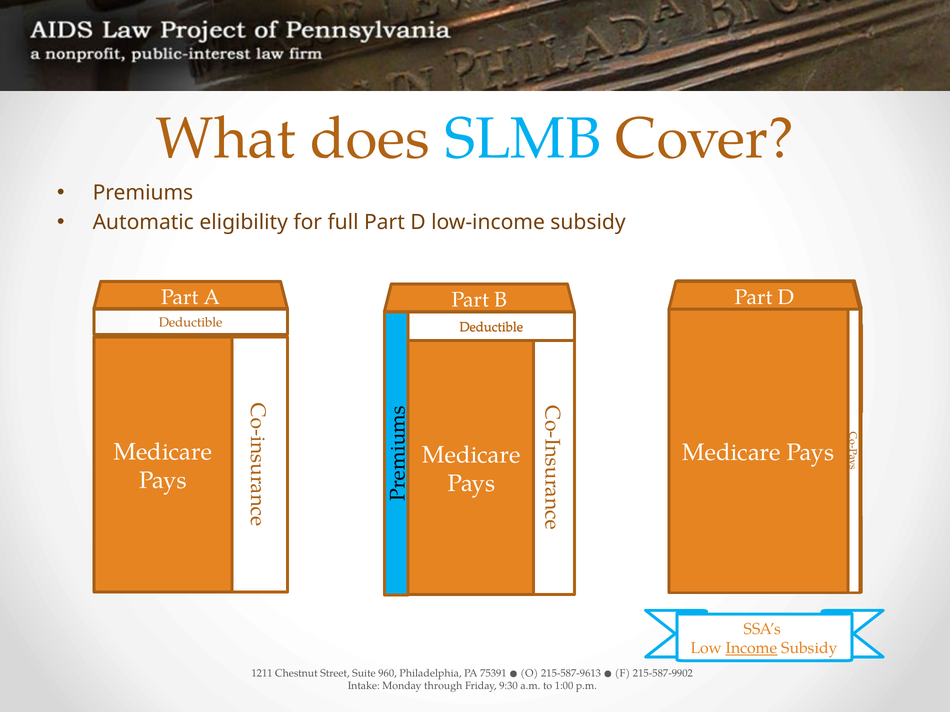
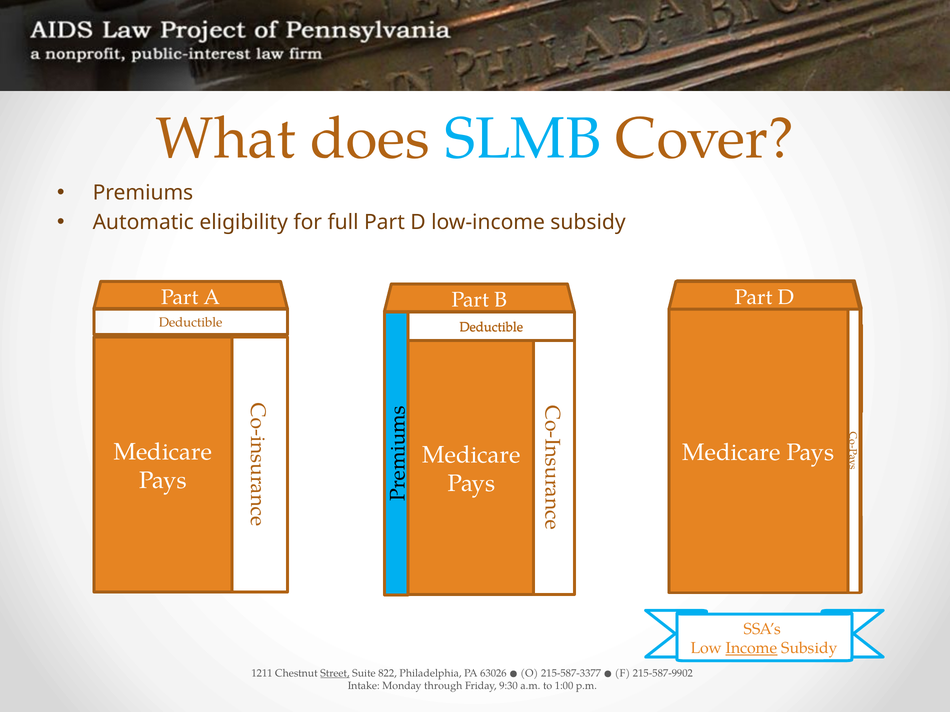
Street underline: none -> present (335, 674)
960: 960 -> 822 (388, 674)
75391: 75391 -> 63026 (493, 674)
215-587-9613: 215-587-9613 -> 215-587-3377 (571, 674)
